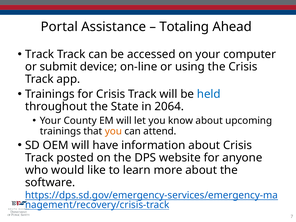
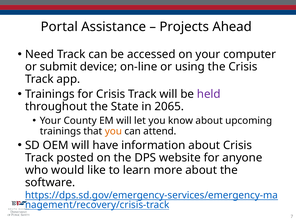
Totaling: Totaling -> Projects (184, 27)
Track: Track -> Need (40, 54)
held colour: blue -> purple (209, 94)
2064: 2064 -> 2065 (169, 107)
